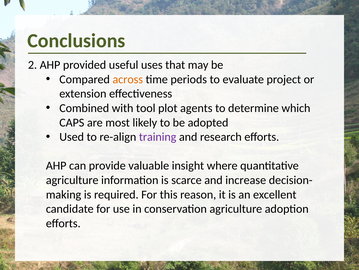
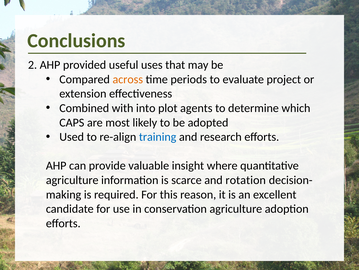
tool: tool -> into (146, 108)
training colour: purple -> blue (158, 137)
increase: increase -> rotation (246, 180)
